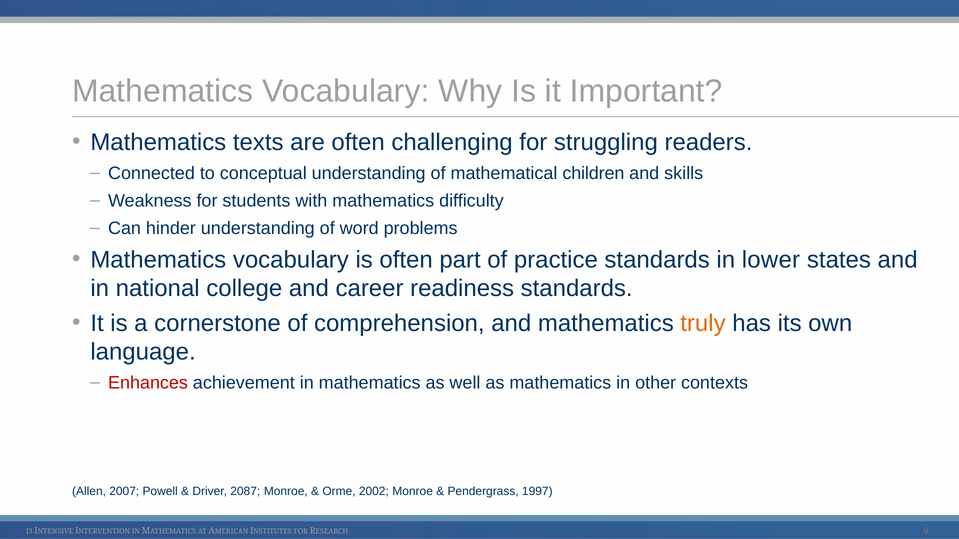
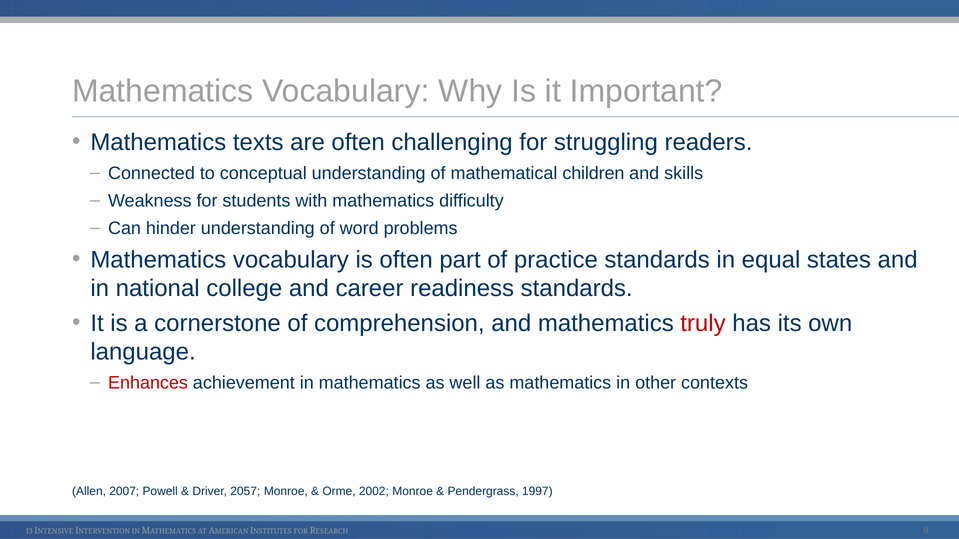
lower: lower -> equal (771, 260)
truly colour: orange -> red (703, 324)
2087: 2087 -> 2057 (245, 492)
